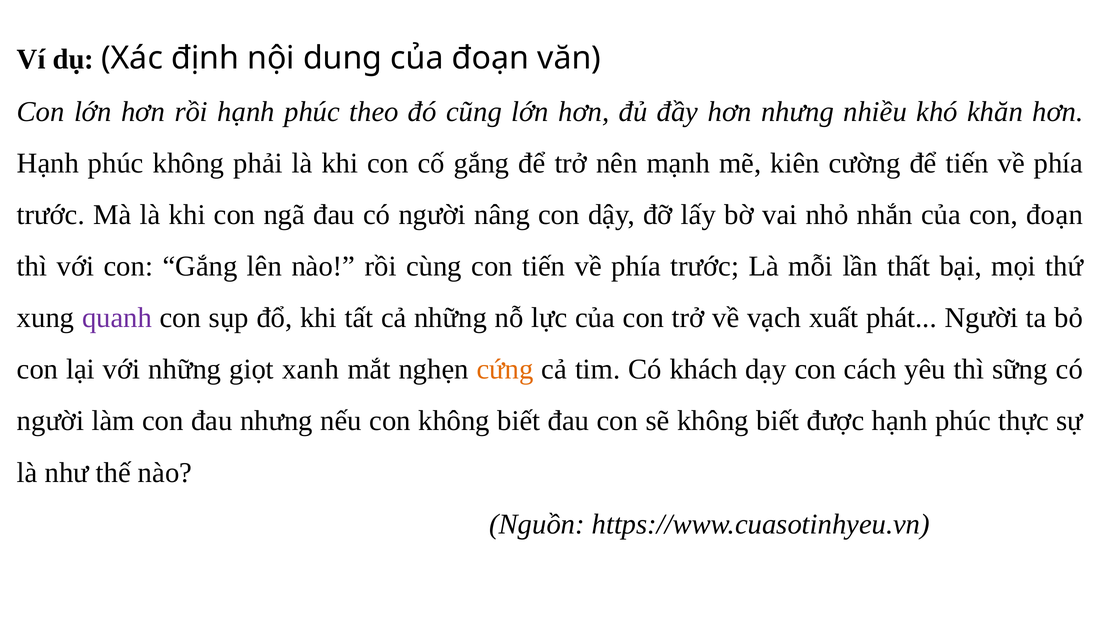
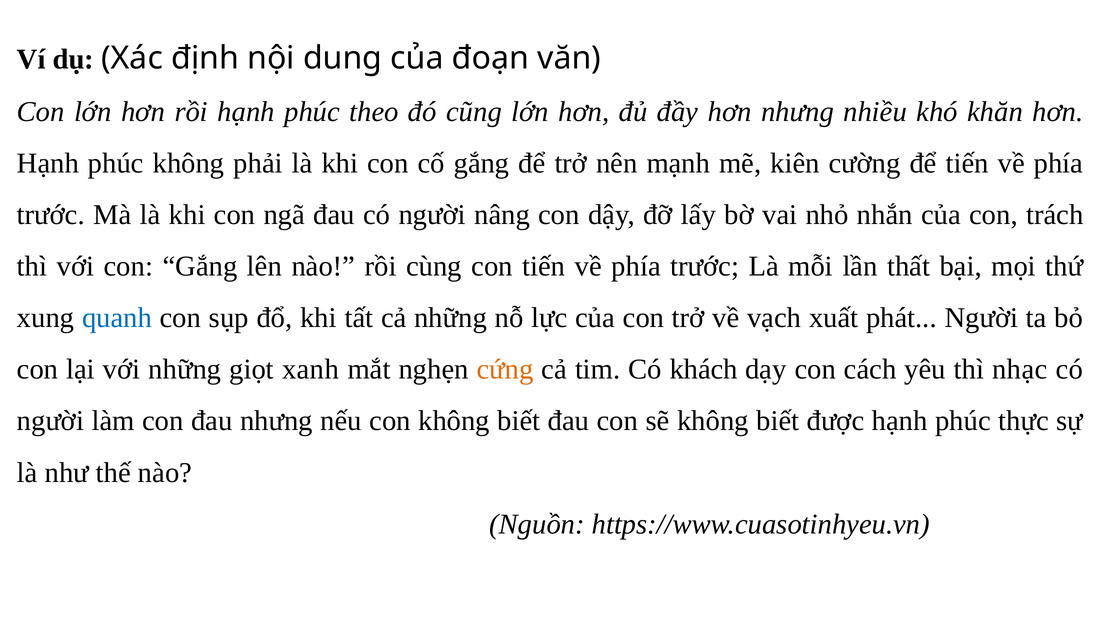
con đoạn: đoạn -> trách (1055, 215)
quanh colour: purple -> blue (117, 318)
sững: sững -> nhạc (1020, 370)
